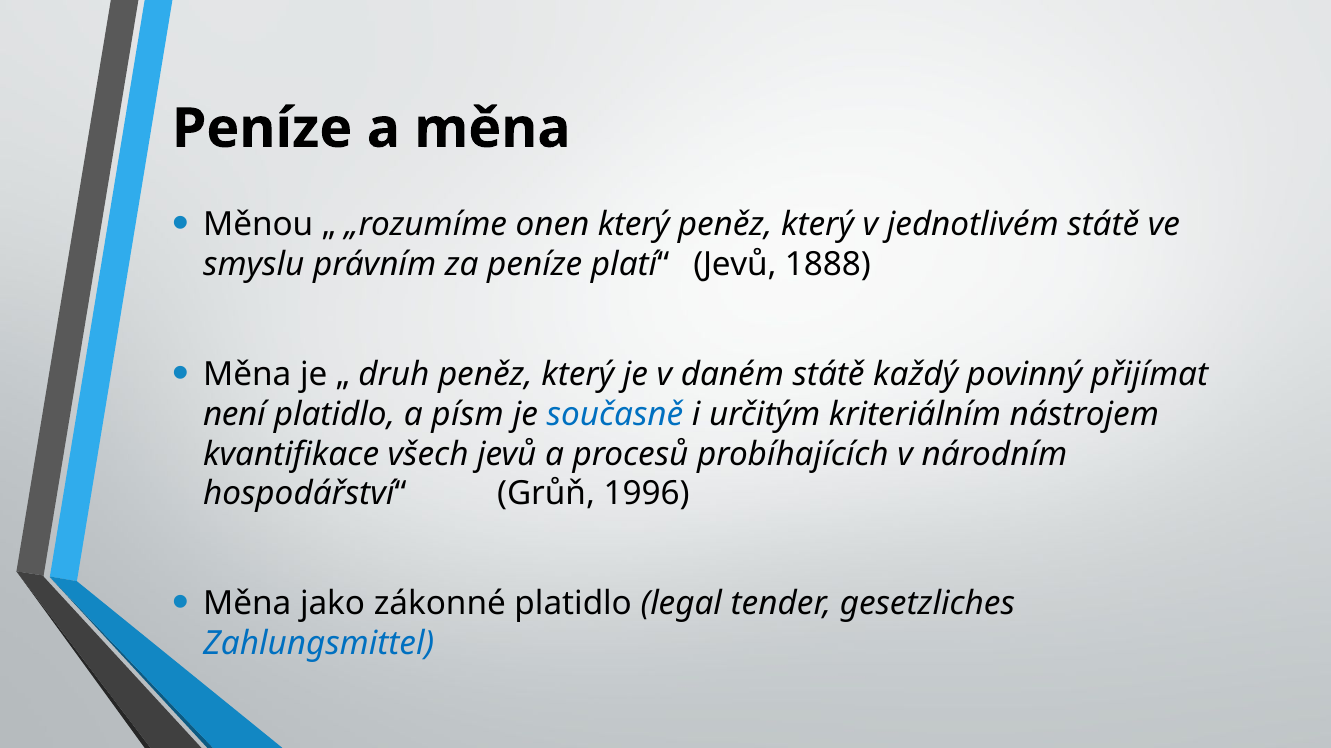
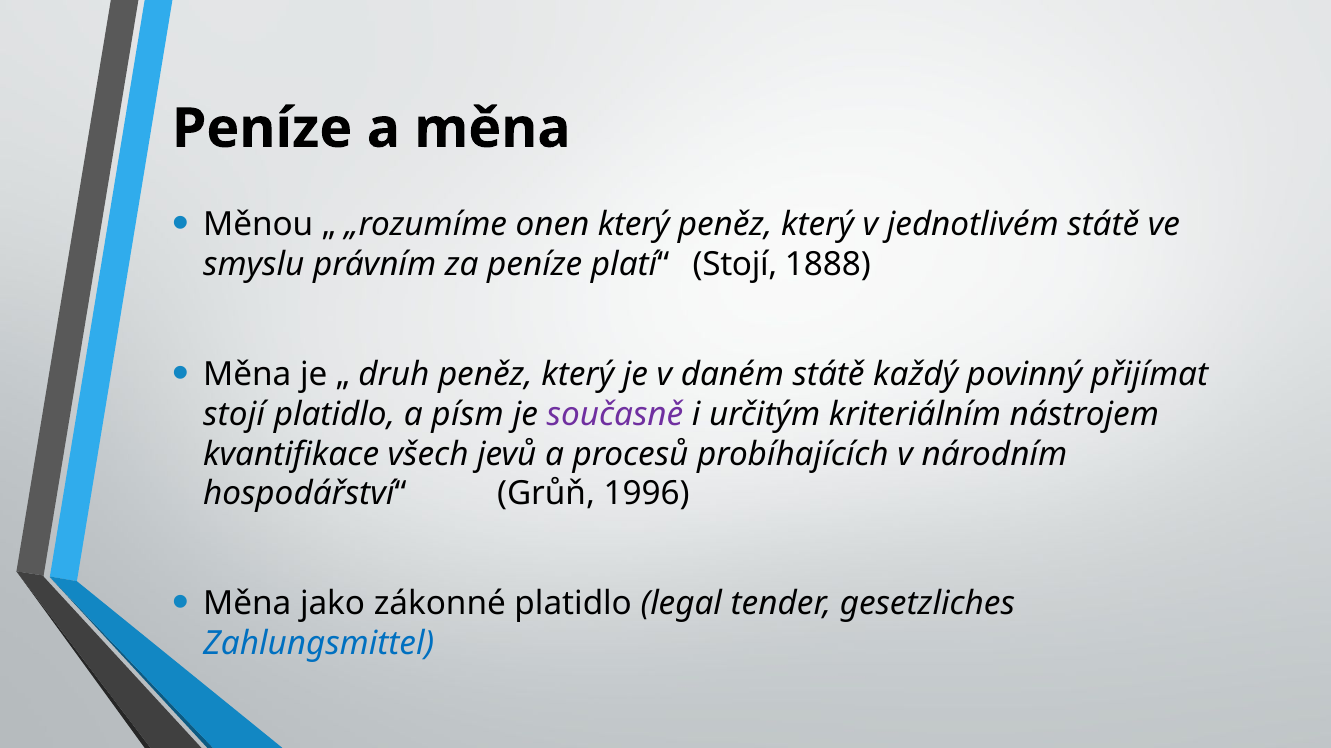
platí“ Jevů: Jevů -> Stojí (735, 265)
není: není -> stojí (234, 415)
současně colour: blue -> purple (615, 415)
